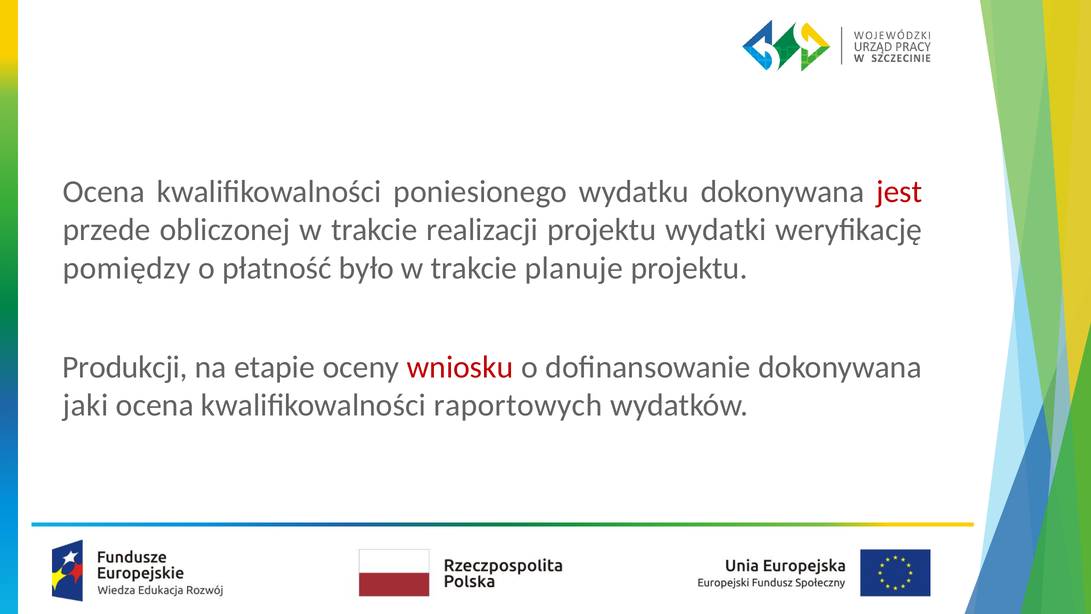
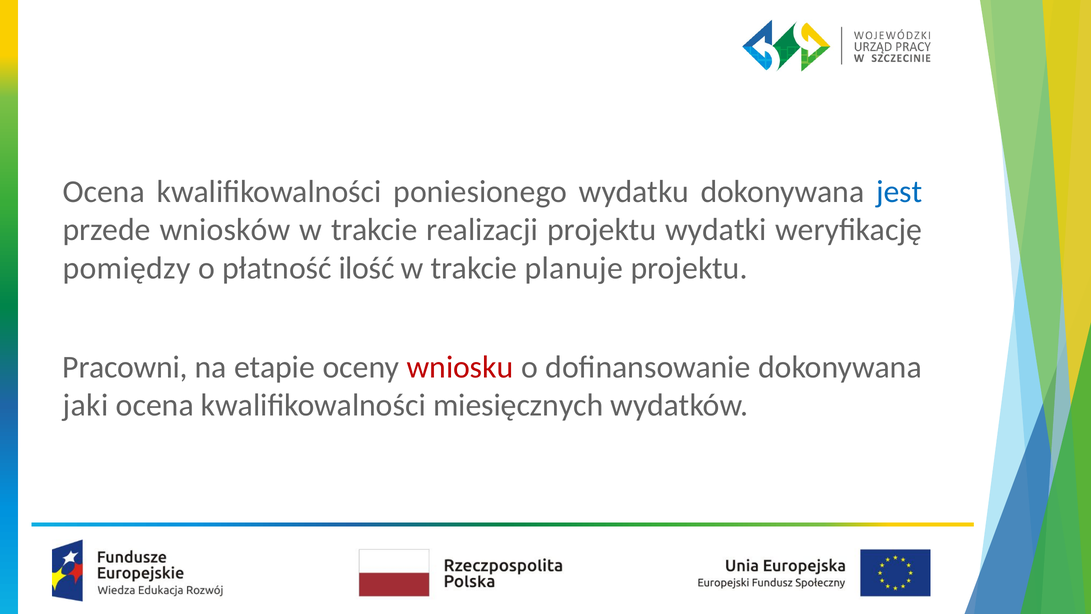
jest colour: red -> blue (899, 191)
obliczonej: obliczonej -> wniosków (225, 230)
było: było -> ilość (366, 268)
Produkcji: Produkcji -> Pracowni (125, 367)
raportowych: raportowych -> miesięcznych (518, 405)
